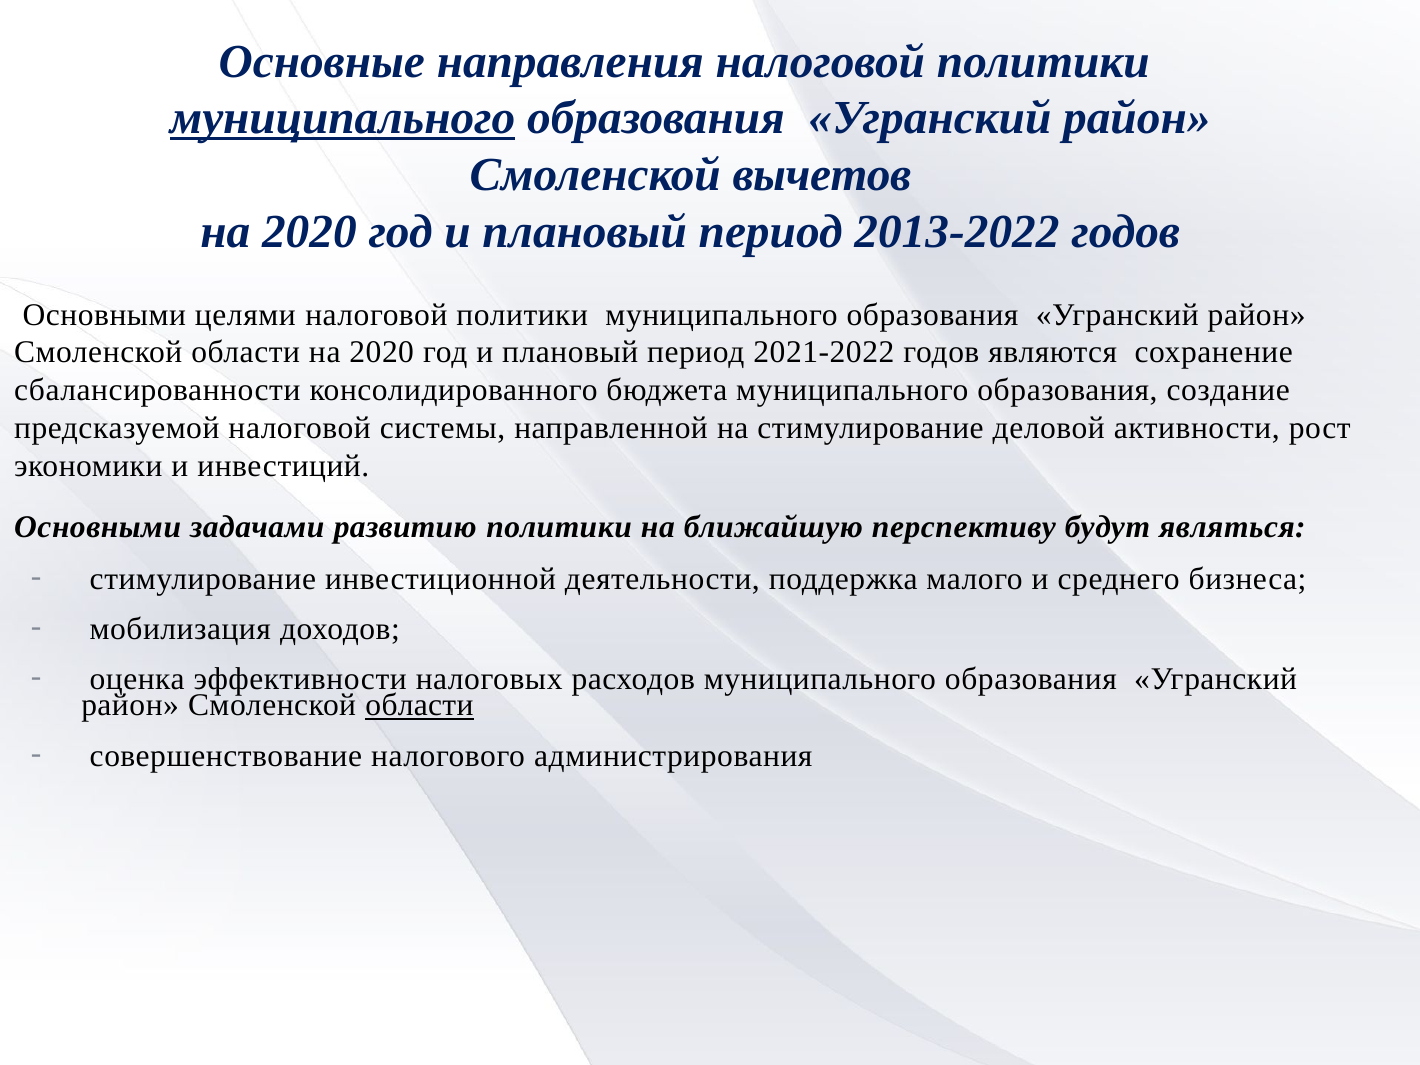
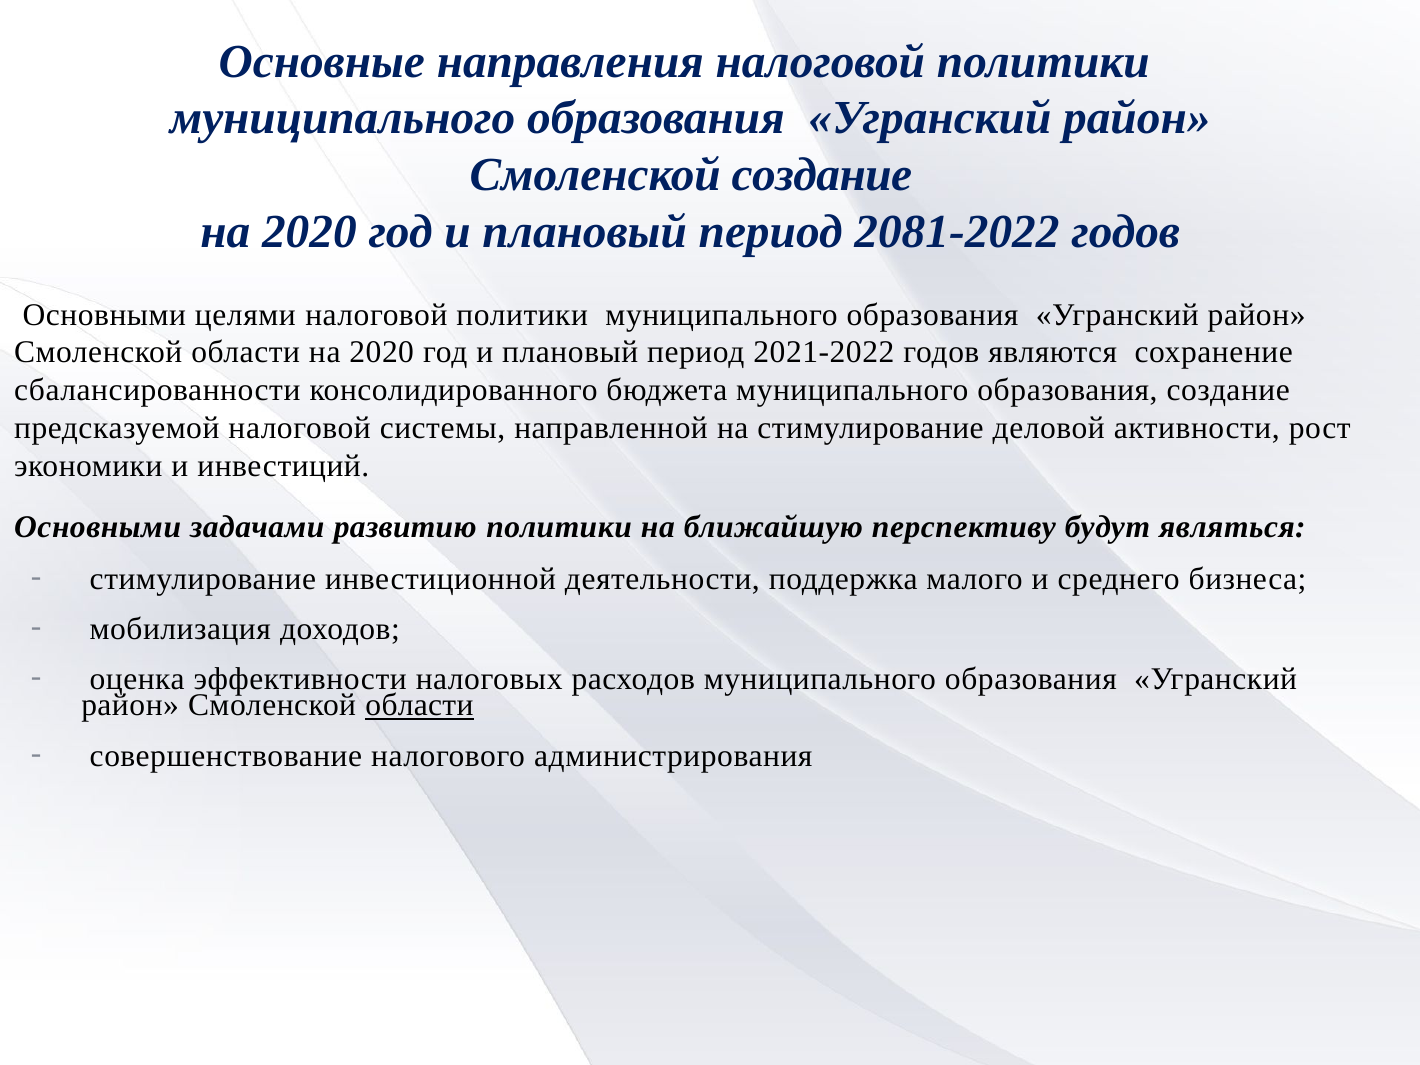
муниципального underline: present -> none (343, 118)
Смоленской вычетов: вычетов -> создание (822, 175)
2013-2022: 2013-2022 -> 2081-2022 (957, 232)
